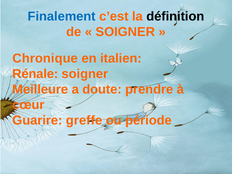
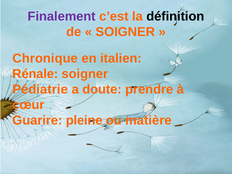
Finalement colour: blue -> purple (62, 16)
Meilleure: Meilleure -> Pédiatrie (40, 89)
greffe: greffe -> pleine (84, 120)
période: période -> matière (148, 120)
